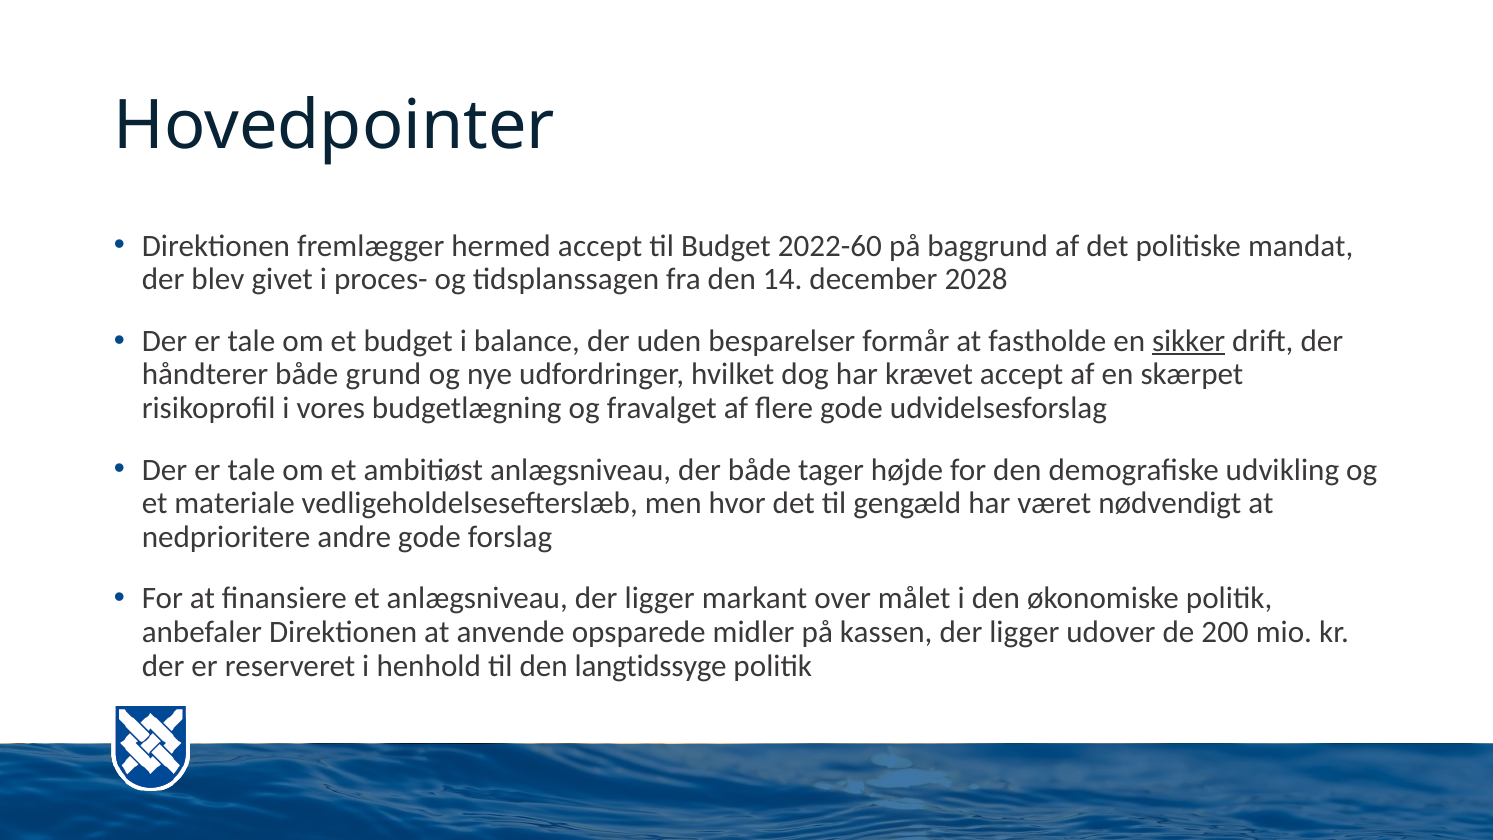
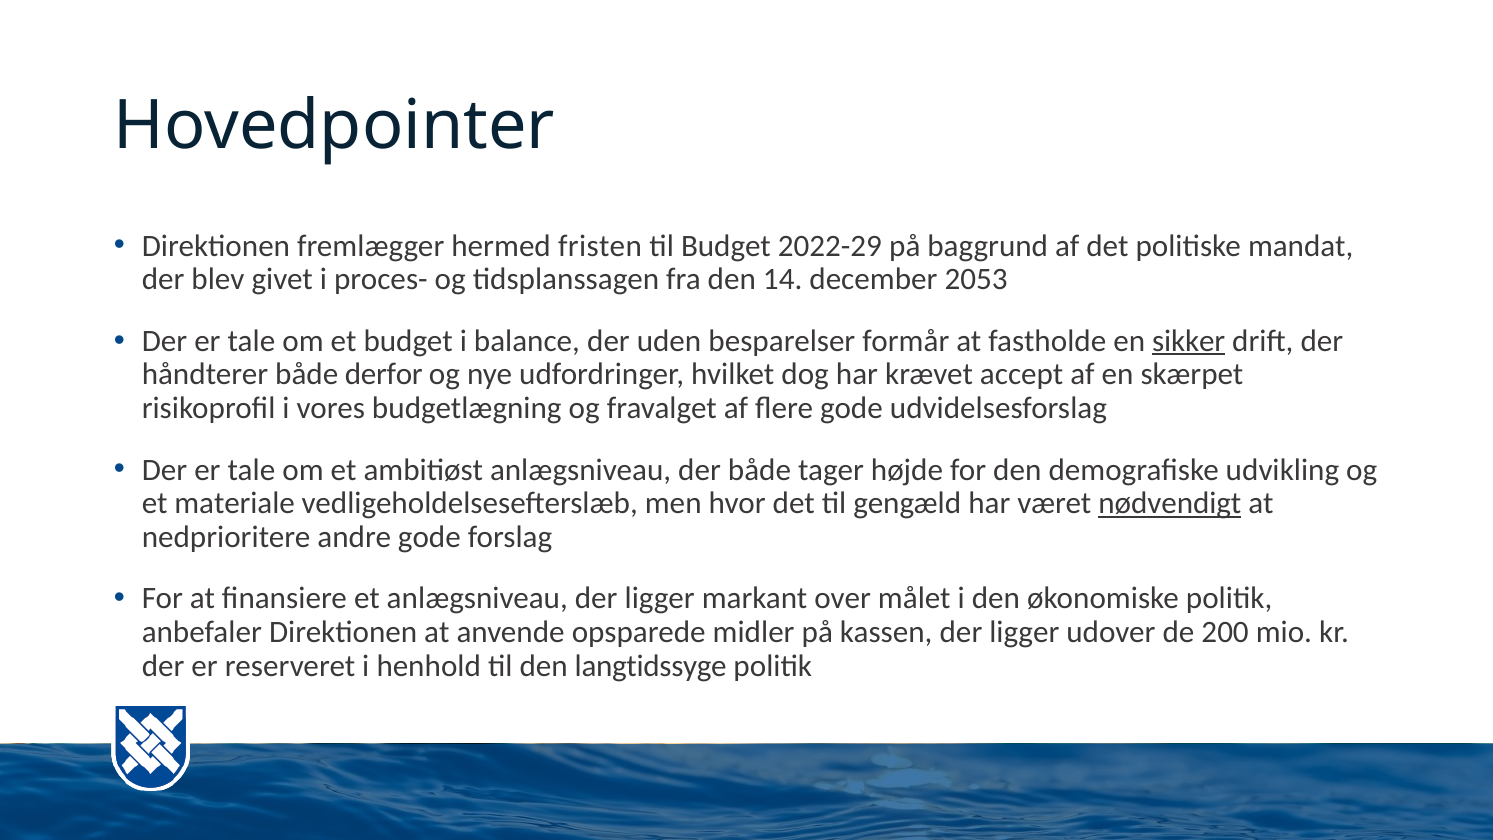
hermed accept: accept -> fristen (600, 246)
2022-60: 2022-60 -> 2022-29 (830, 246)
2028: 2028 -> 2053 (976, 279)
grund: grund -> derfor (384, 375)
nødvendigt underline: none -> present (1170, 503)
